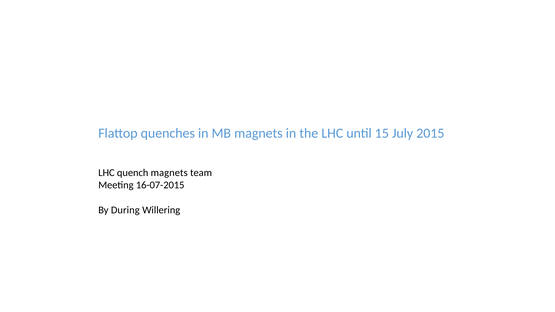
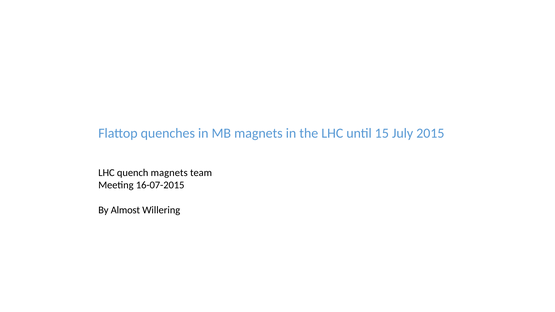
During: During -> Almost (125, 210)
